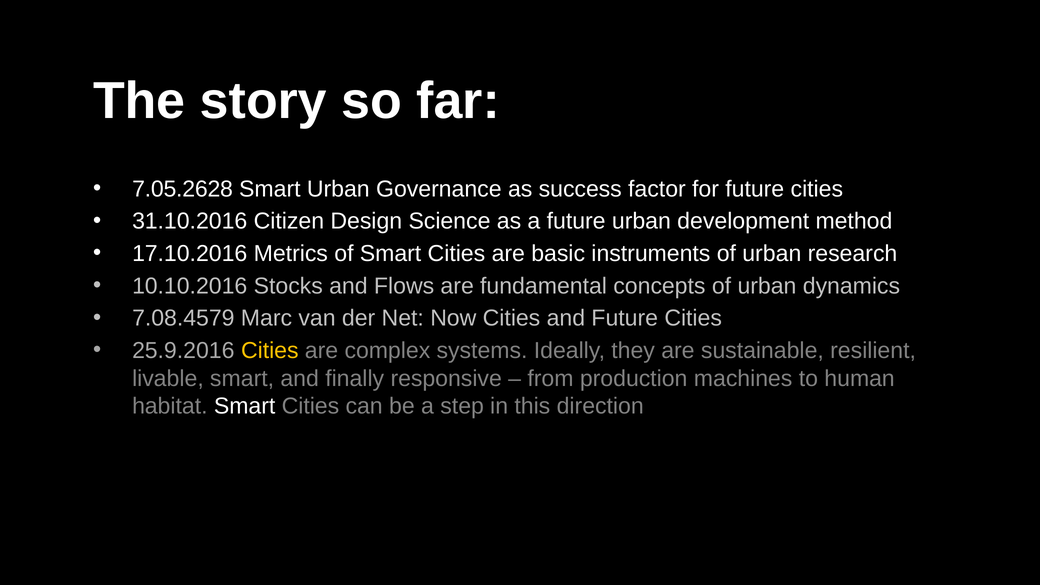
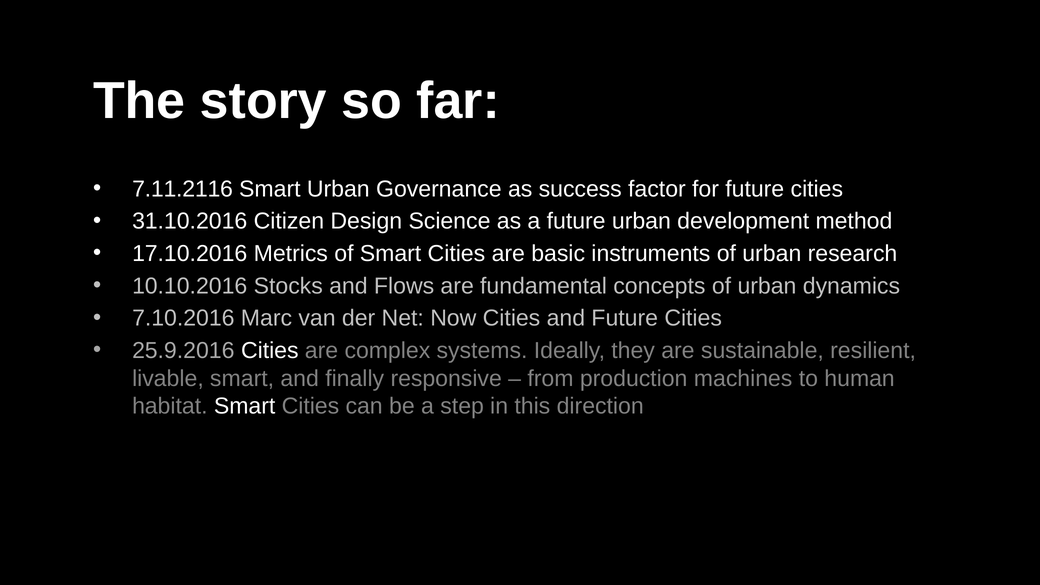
7.05.2628: 7.05.2628 -> 7.11.2116 (183, 189)
7.08.4579: 7.08.4579 -> 7.10.2016 (183, 318)
Cities colour: yellow -> white (270, 351)
